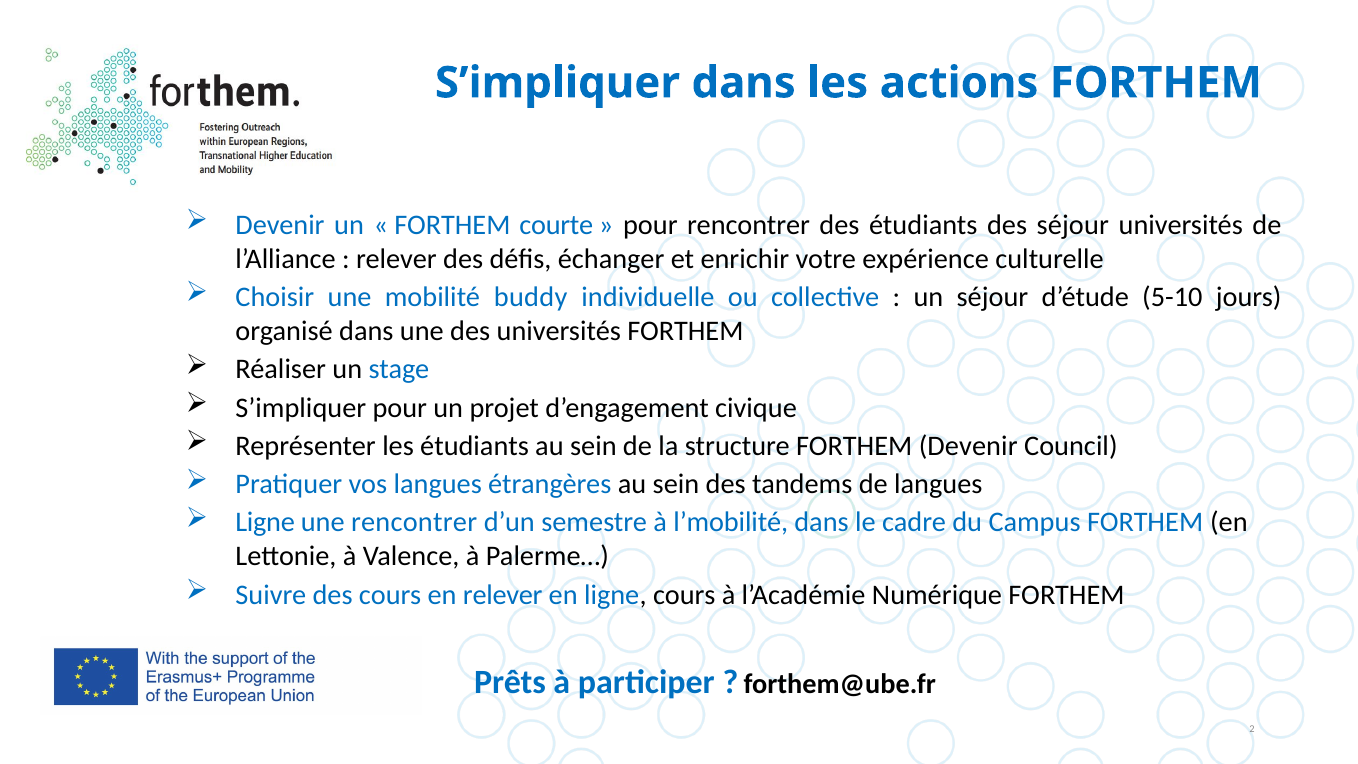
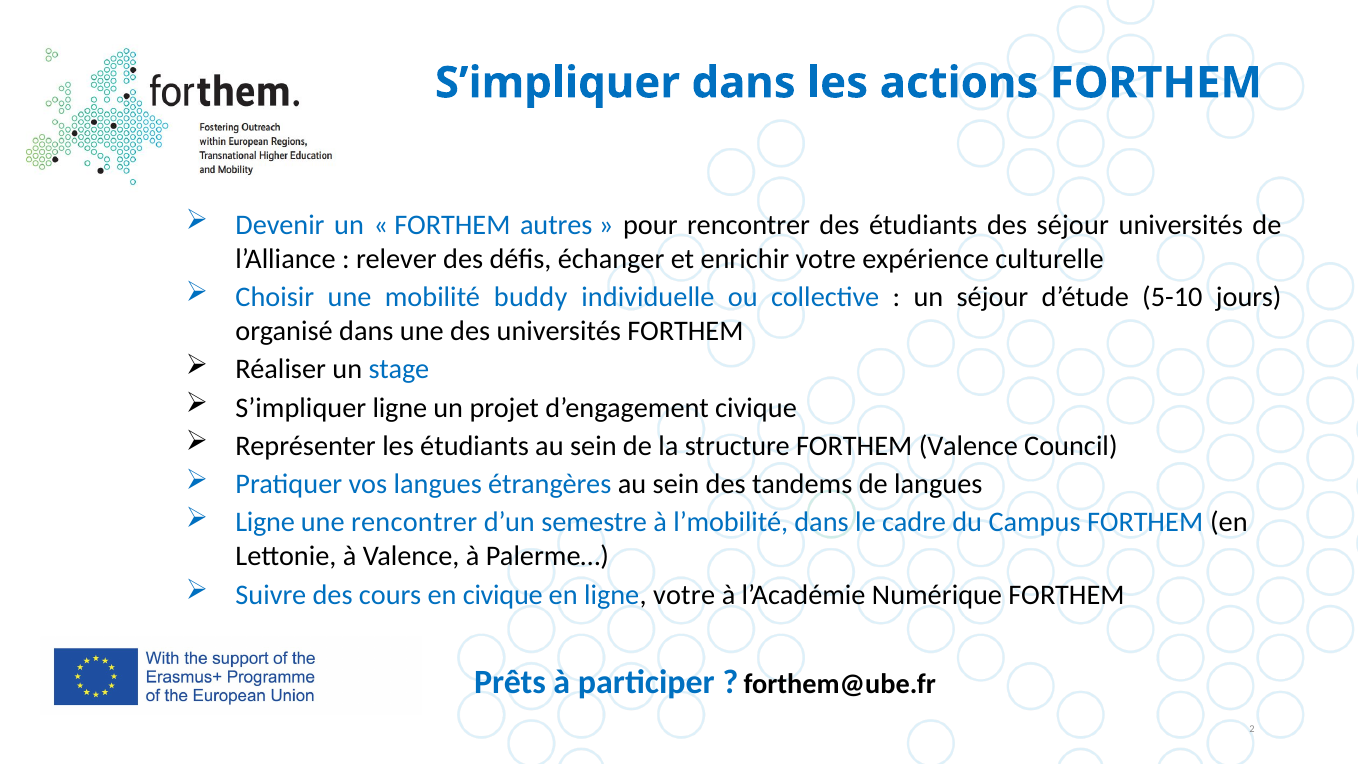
courte: courte -> autres (556, 225)
S’impliquer pour: pour -> ligne (400, 408)
FORTHEM Devenir: Devenir -> Valence (968, 446)
en relever: relever -> civique (503, 595)
ligne cours: cours -> votre (684, 595)
